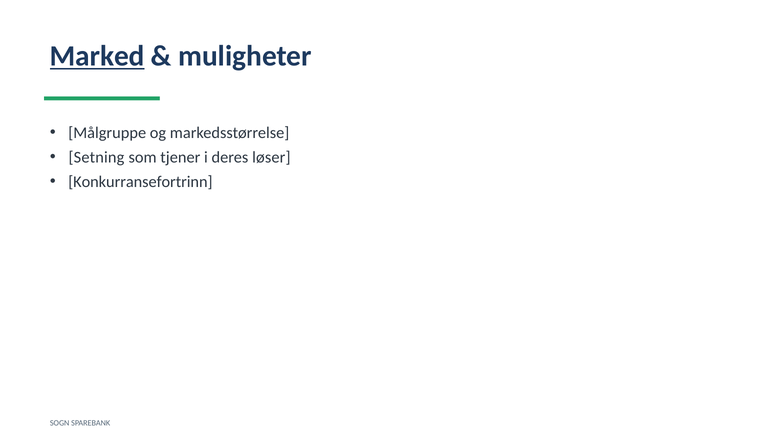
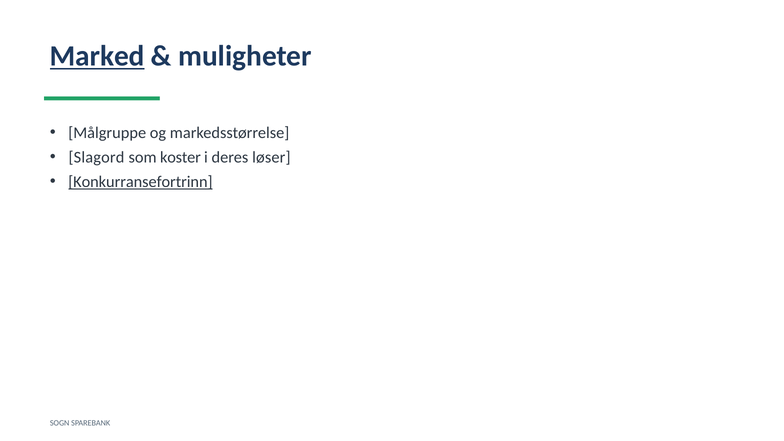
Setning: Setning -> Slagord (96, 157)
tjener: tjener -> koster (180, 157)
Konkurransefortrinn underline: none -> present (140, 182)
